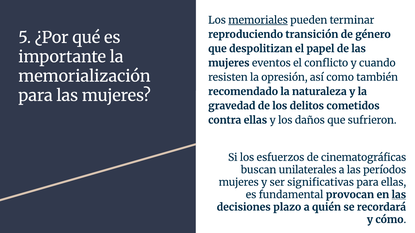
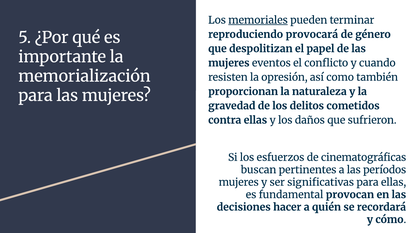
transición: transición -> provocará (312, 35)
recomendado: recomendado -> proporcionan (243, 92)
unilaterales: unilaterales -> pertinentes (308, 170)
las underline: present -> none (399, 195)
plazo: plazo -> hacer (287, 208)
